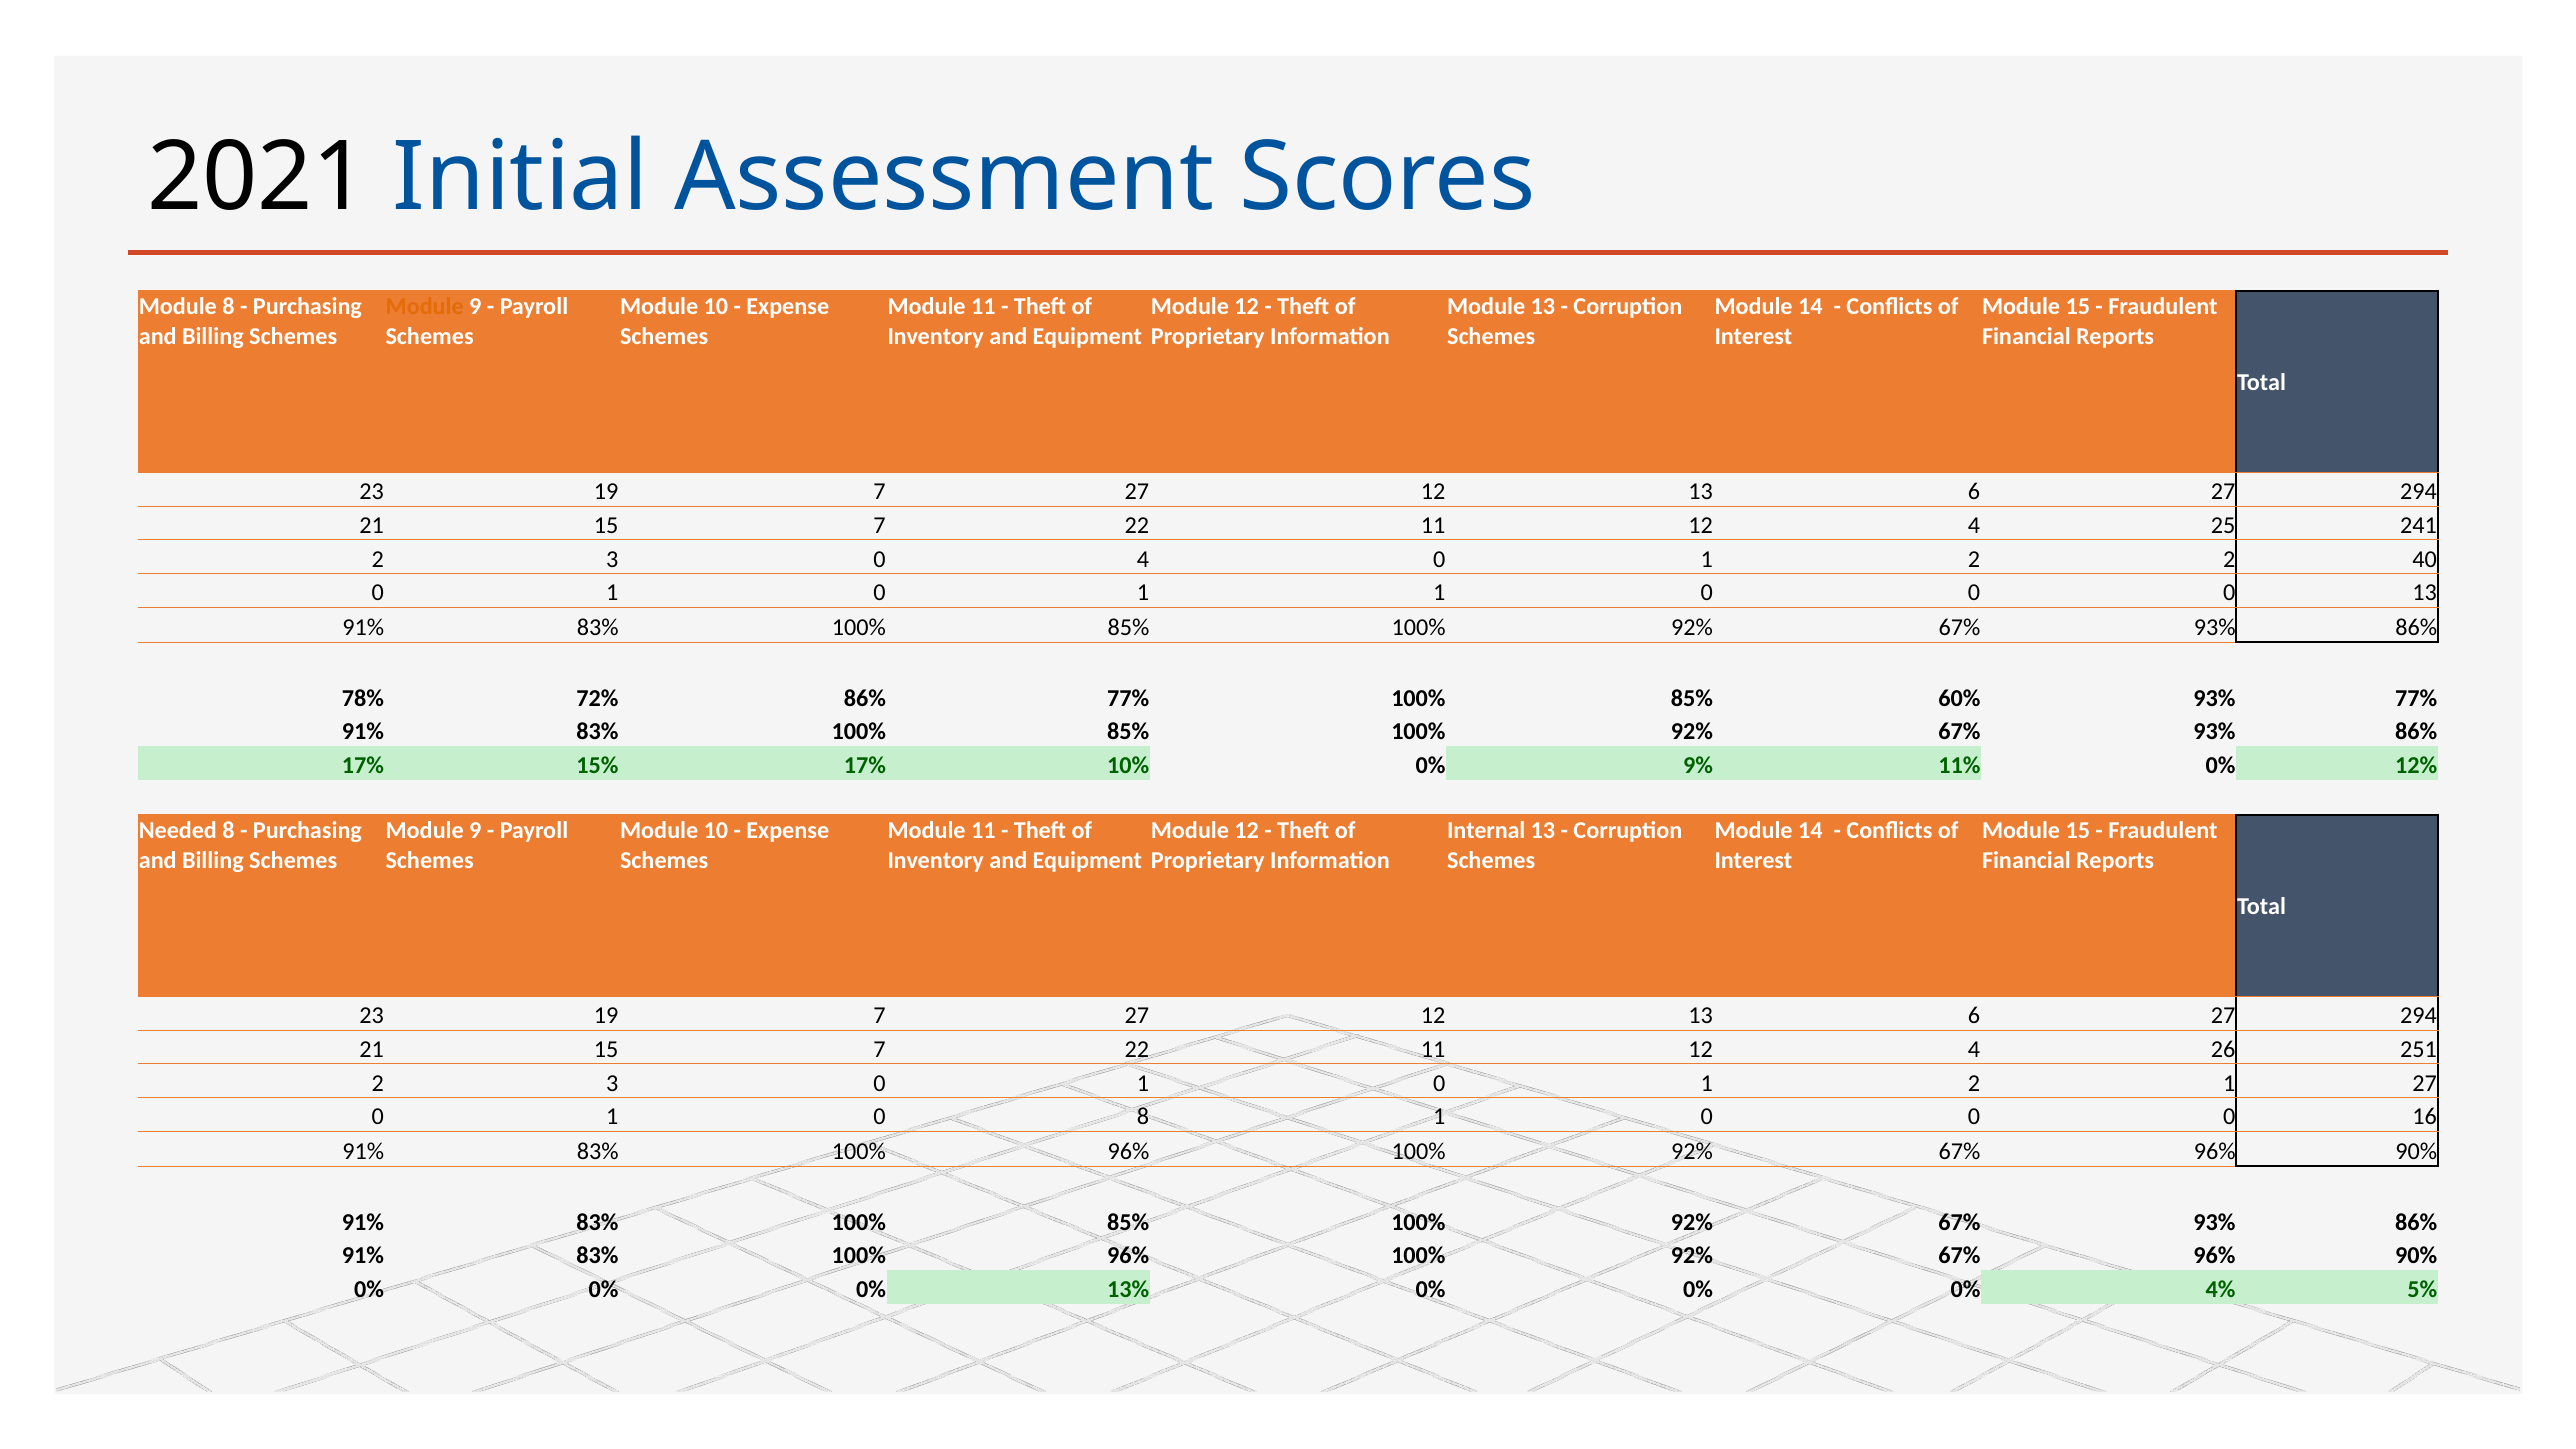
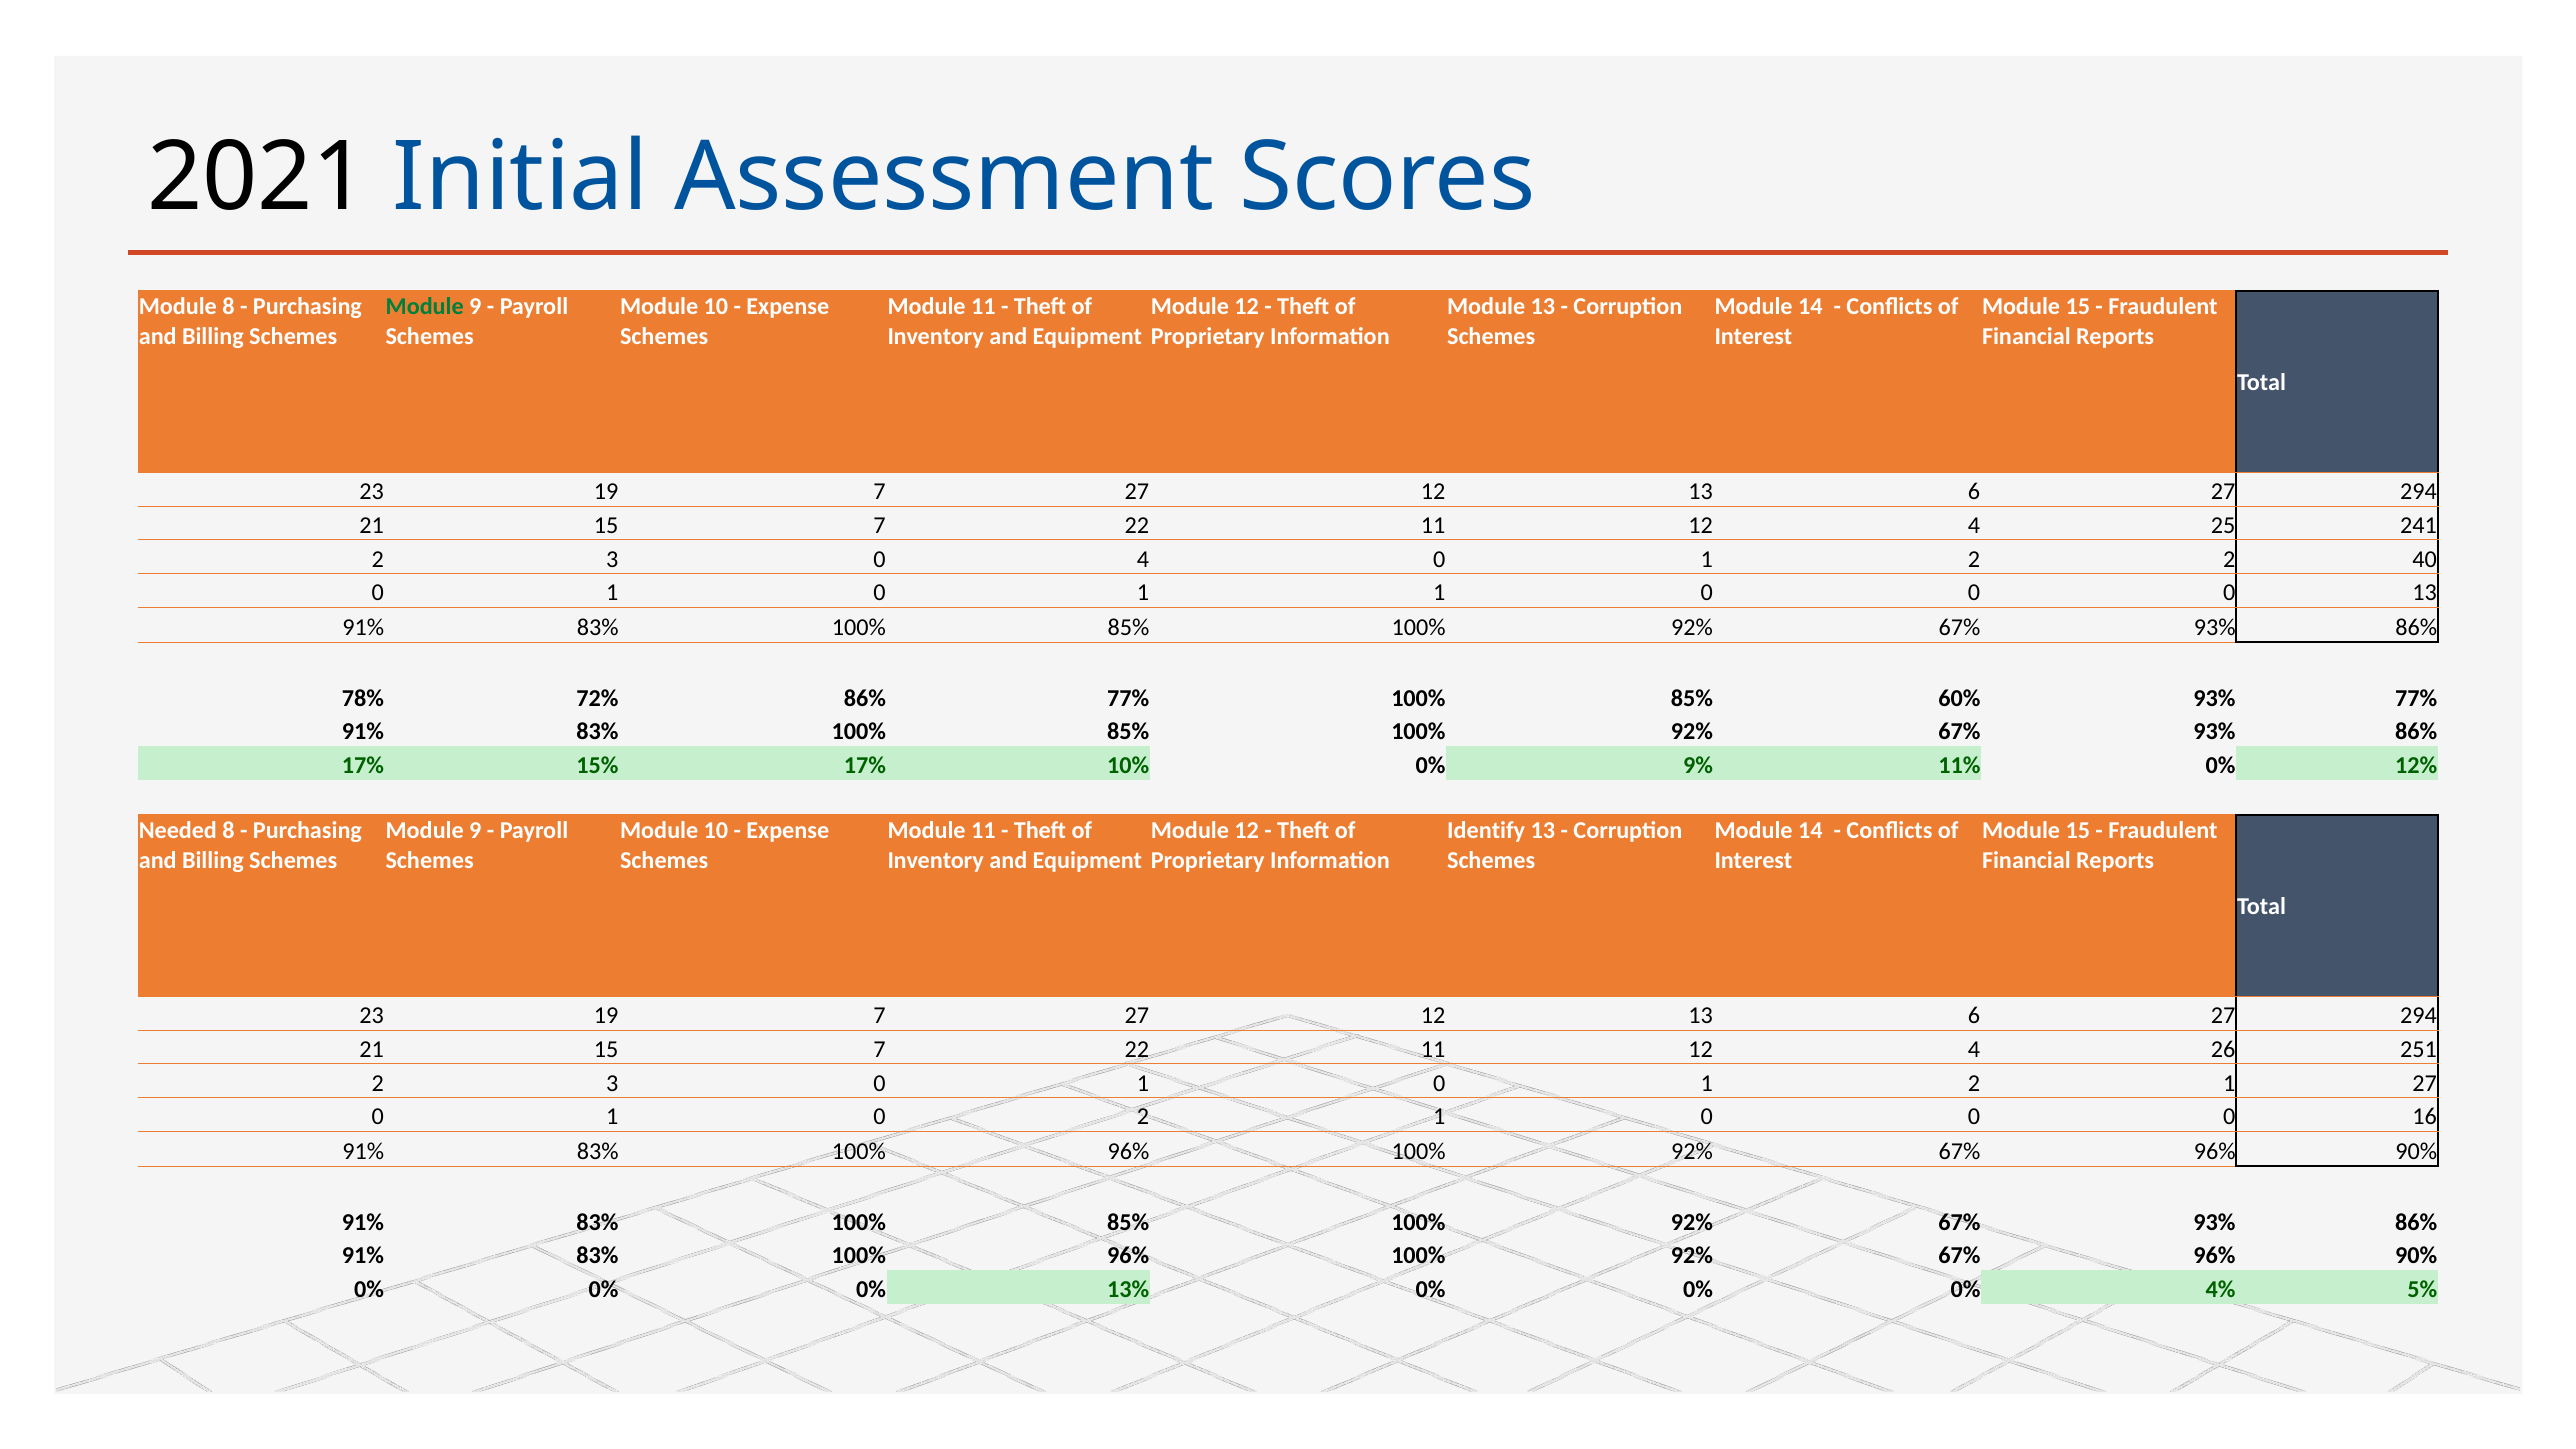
Module colour: orange -> green (425, 307)
Internal: Internal -> Identify (1486, 831)
0 8: 8 -> 2 (1143, 1117)
